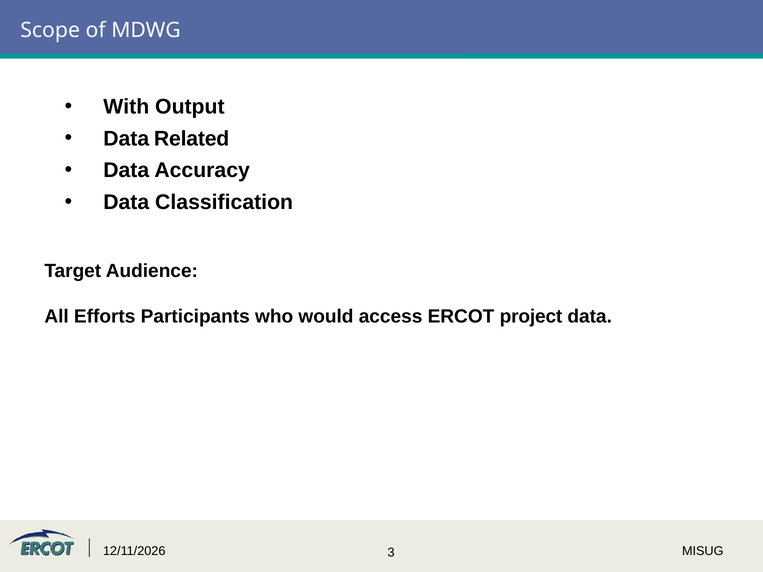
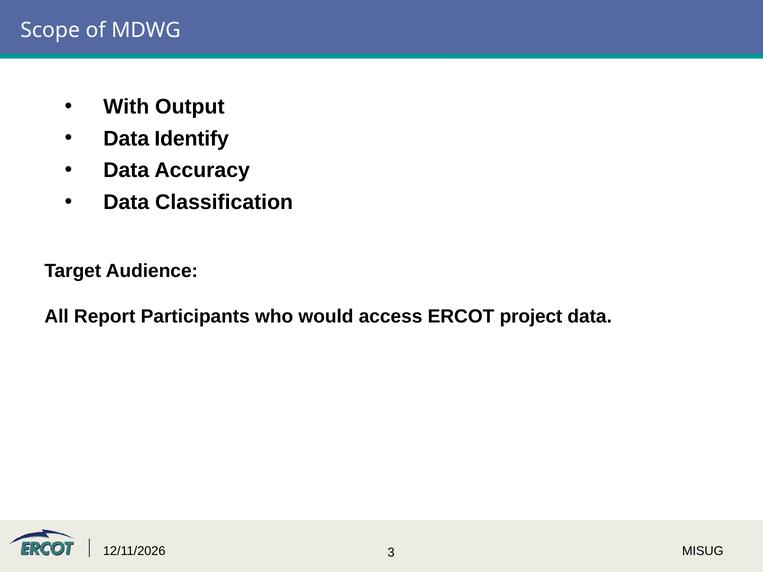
Related: Related -> Identify (192, 139)
Efforts: Efforts -> Report (105, 317)
